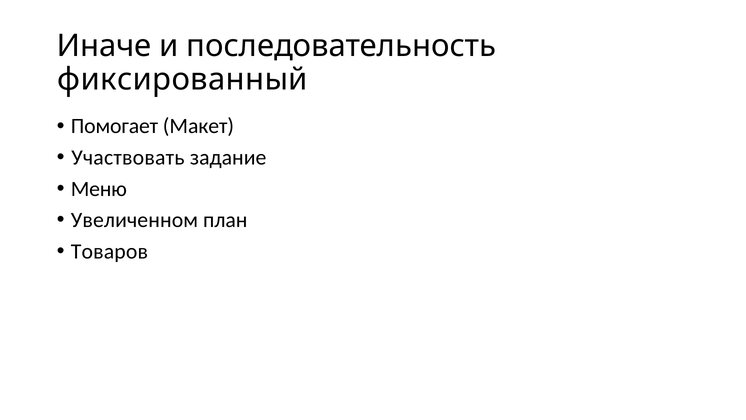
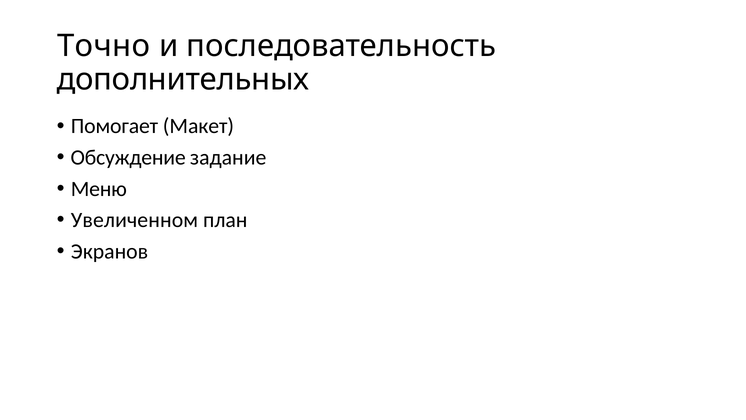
Иначе: Иначе -> Точно (104, 46)
фиксированный: фиксированный -> дополнительных (183, 79)
Участвовать: Участвовать -> Обсуждение (128, 157)
Товаров: Товаров -> Экранов (109, 251)
